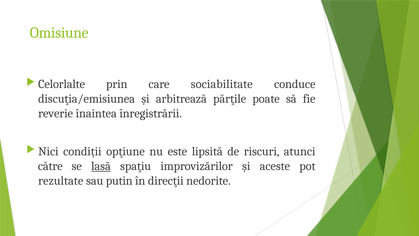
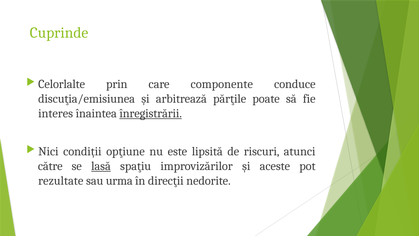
Omisiune: Omisiune -> Cuprinde (59, 33)
sociabilitate: sociabilitate -> componente (222, 84)
reverie: reverie -> interes (56, 113)
înregistrării underline: none -> present (151, 113)
putin: putin -> urma (119, 181)
